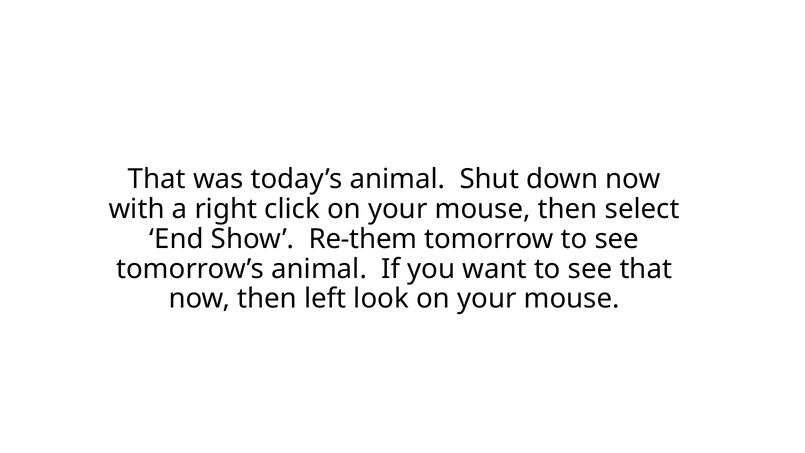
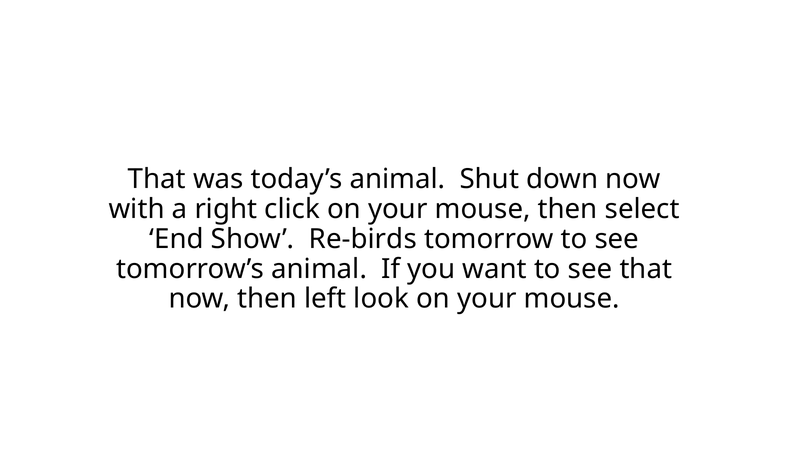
Re-them: Re-them -> Re-birds (363, 239)
